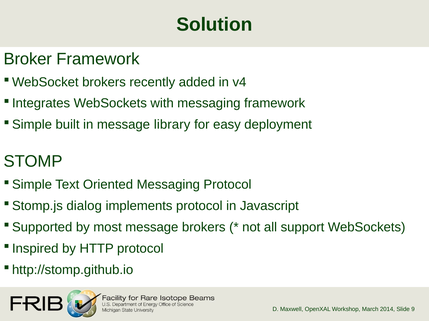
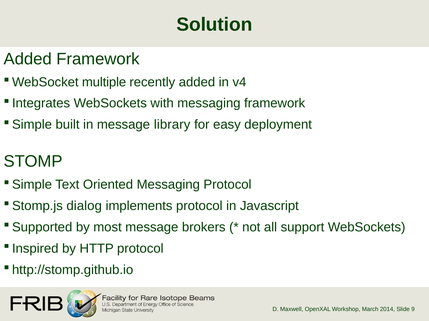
Broker: Broker -> Added (28, 59)
brokers: brokers -> multiple (104, 82)
